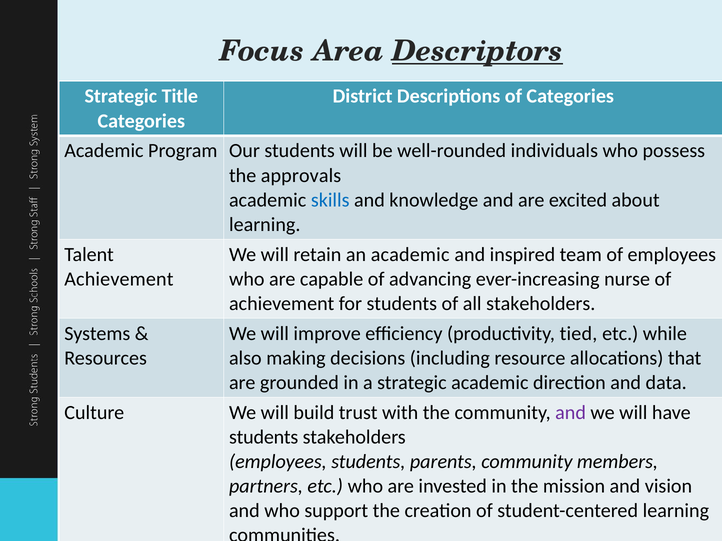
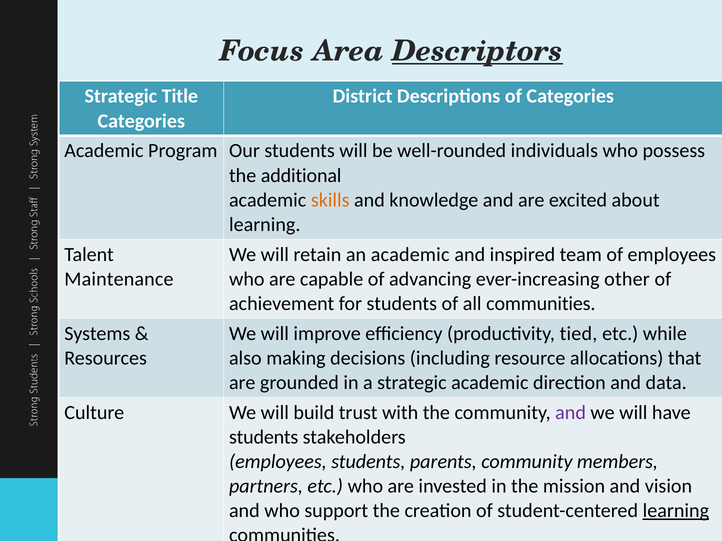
approvals: approvals -> additional (301, 176)
skills colour: blue -> orange (330, 200)
Achievement: Achievement -> Maintenance (119, 279)
nurse: nurse -> other (627, 279)
all stakeholders: stakeholders -> communities (541, 304)
learning underline: none -> present (676, 511)
